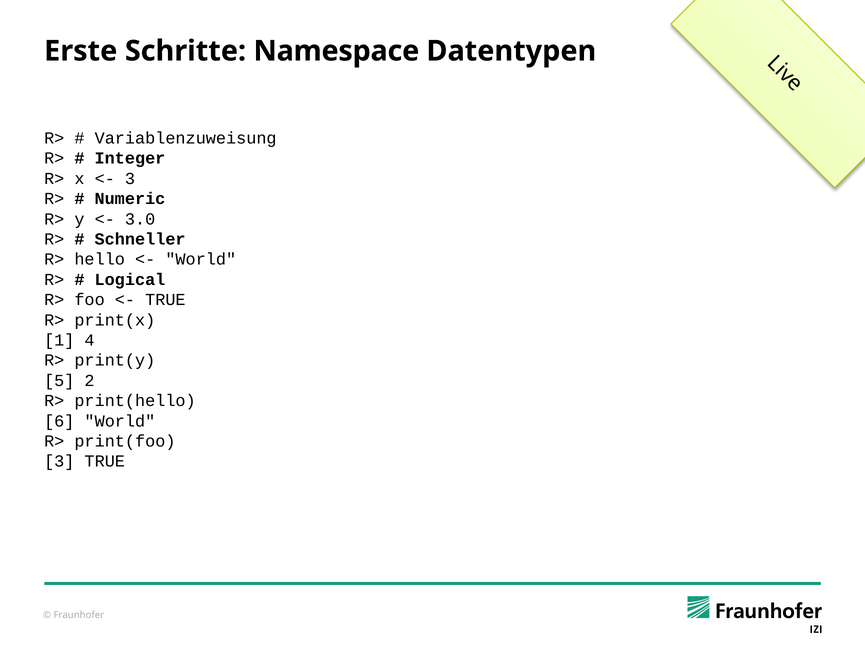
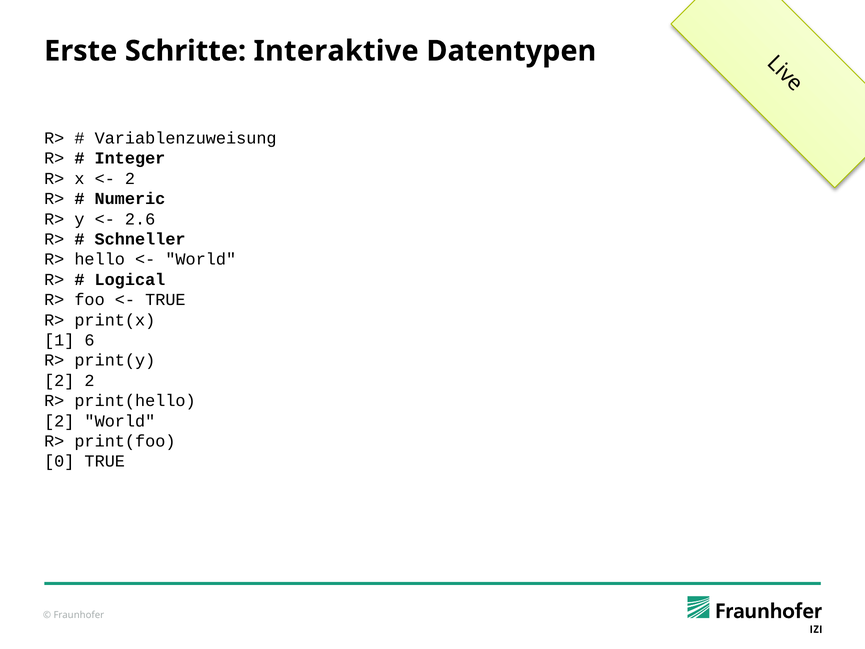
Namespace: Namespace -> Interaktive (336, 51)
3: 3 -> 2 (130, 178)
3.0: 3.0 -> 2.6 (140, 219)
4: 4 -> 6 (90, 340)
5: 5 -> 2 (59, 380)
6: 6 -> 2 (59, 421)
3: 3 -> 0 (59, 461)
